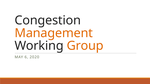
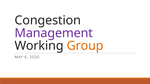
Management colour: orange -> purple (54, 33)
